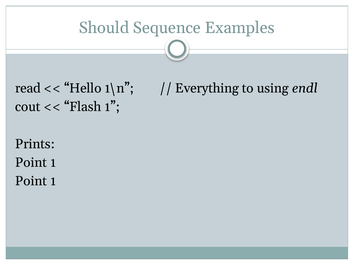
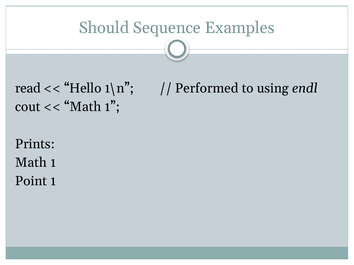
Everything: Everything -> Performed (207, 88)
Flash: Flash -> Math (83, 107)
Point: Point -> Math (31, 163)
